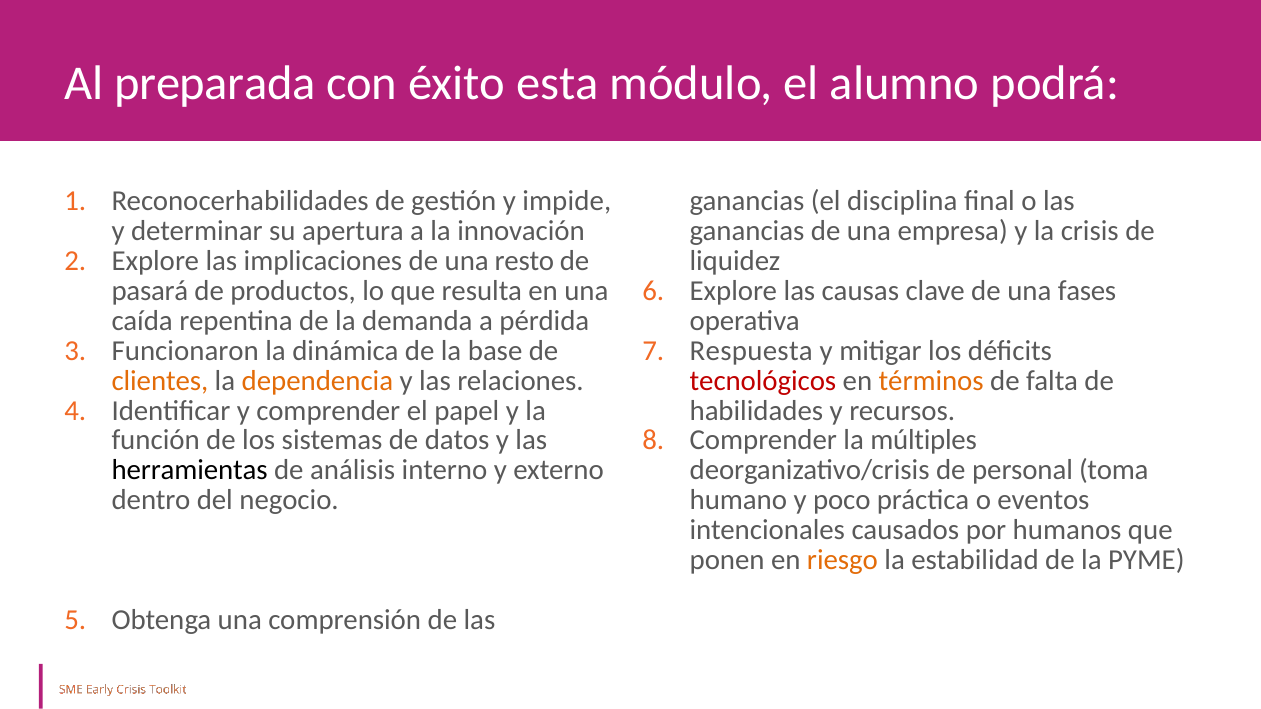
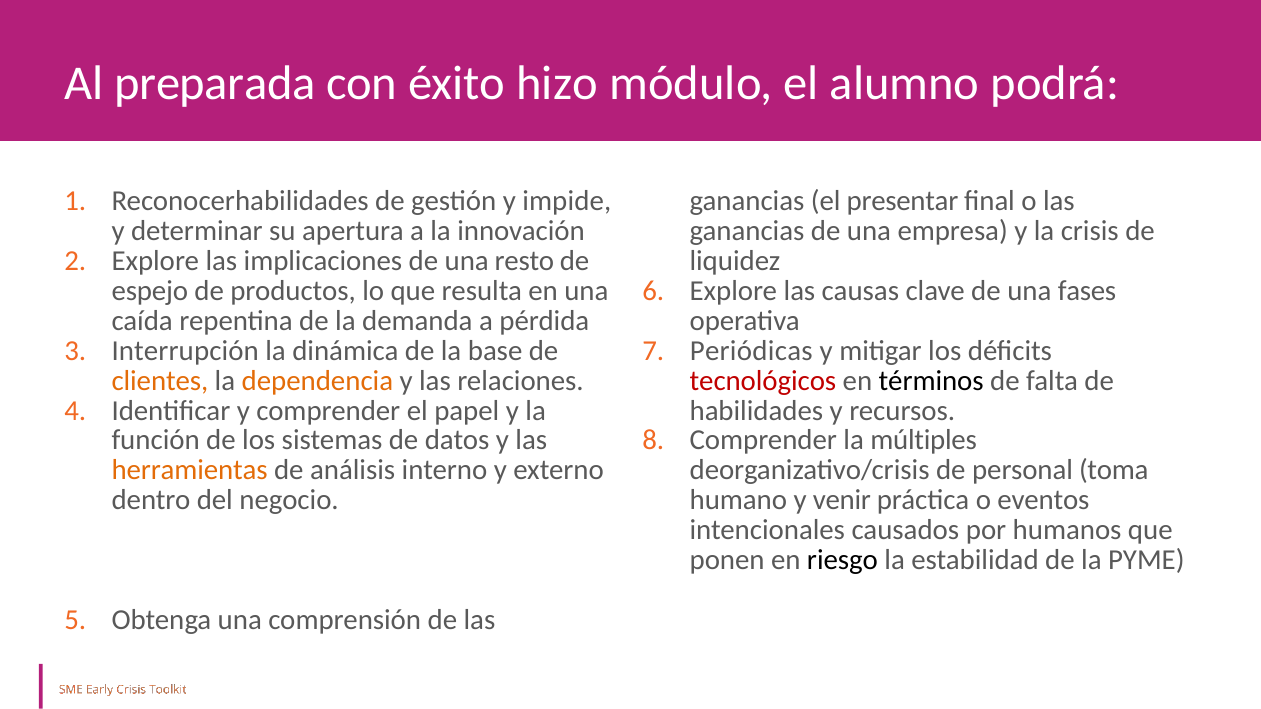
esta: esta -> hizo (557, 83)
disciplina: disciplina -> presentar (903, 201)
pasará: pasará -> espejo (150, 291)
Funcionaron: Funcionaron -> Interrupción (185, 351)
Respuesta: Respuesta -> Periódicas (751, 351)
términos colour: orange -> black (931, 381)
herramientas colour: black -> orange (190, 471)
poco: poco -> venir (842, 500)
riesgo colour: orange -> black (842, 560)
